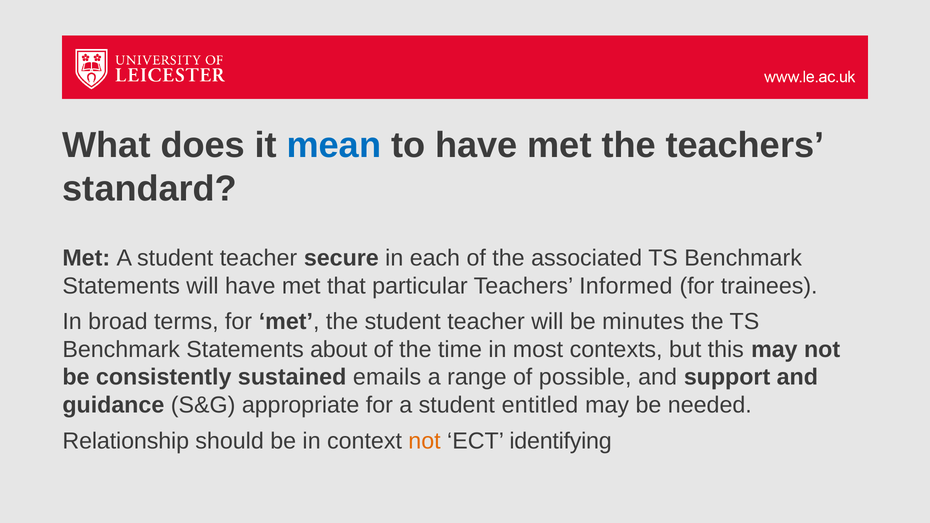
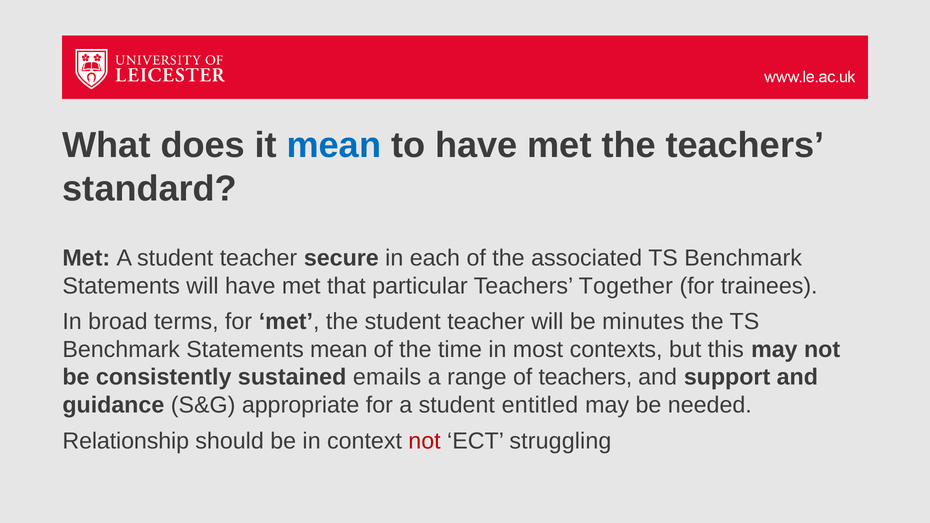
Informed: Informed -> Together (626, 286)
Statements about: about -> mean (339, 349)
of possible: possible -> teachers (585, 377)
not colour: orange -> red (424, 441)
identifying: identifying -> struggling (560, 441)
